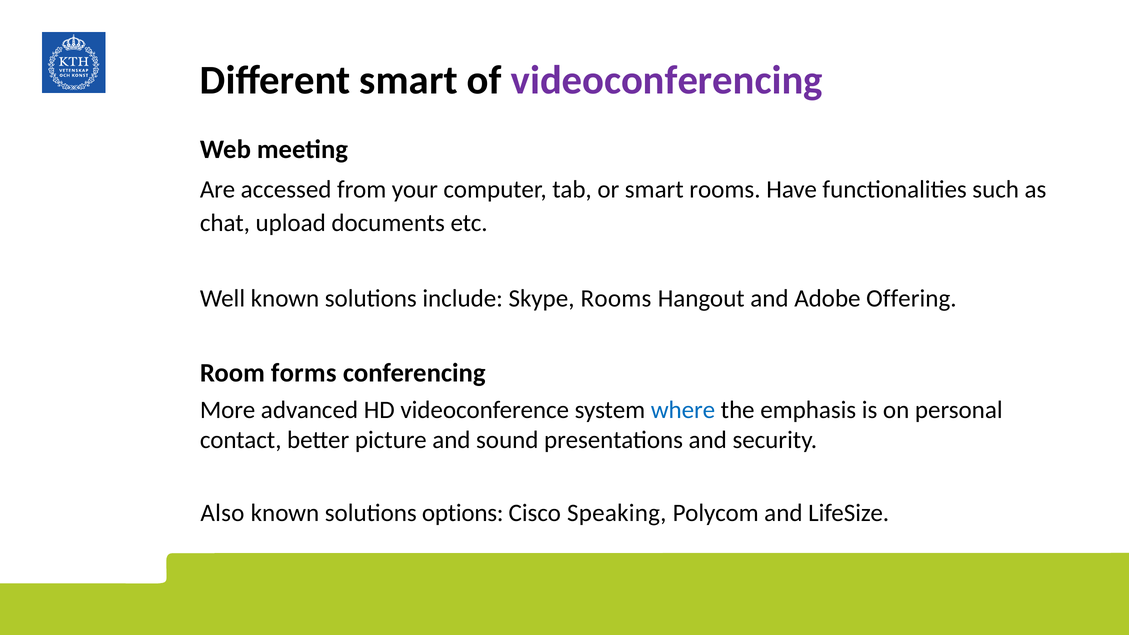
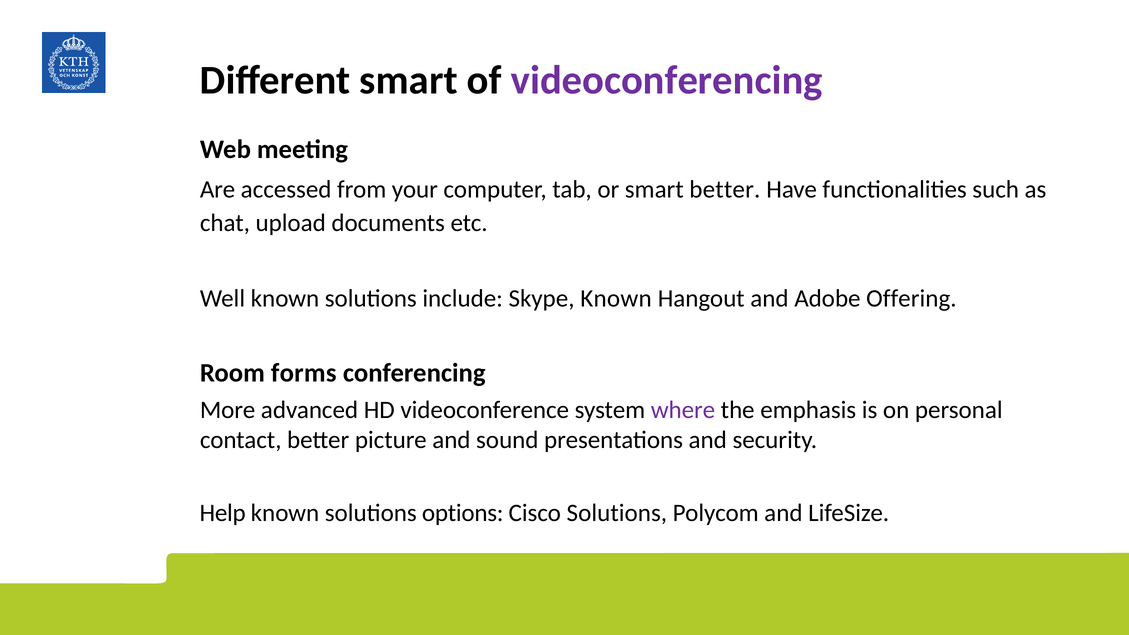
smart rooms: rooms -> better (725, 190)
Skype Rooms: Rooms -> Known (616, 299)
where colour: blue -> purple (683, 410)
Also: Also -> Help (223, 513)
Cisco Speaking: Speaking -> Solutions (617, 513)
